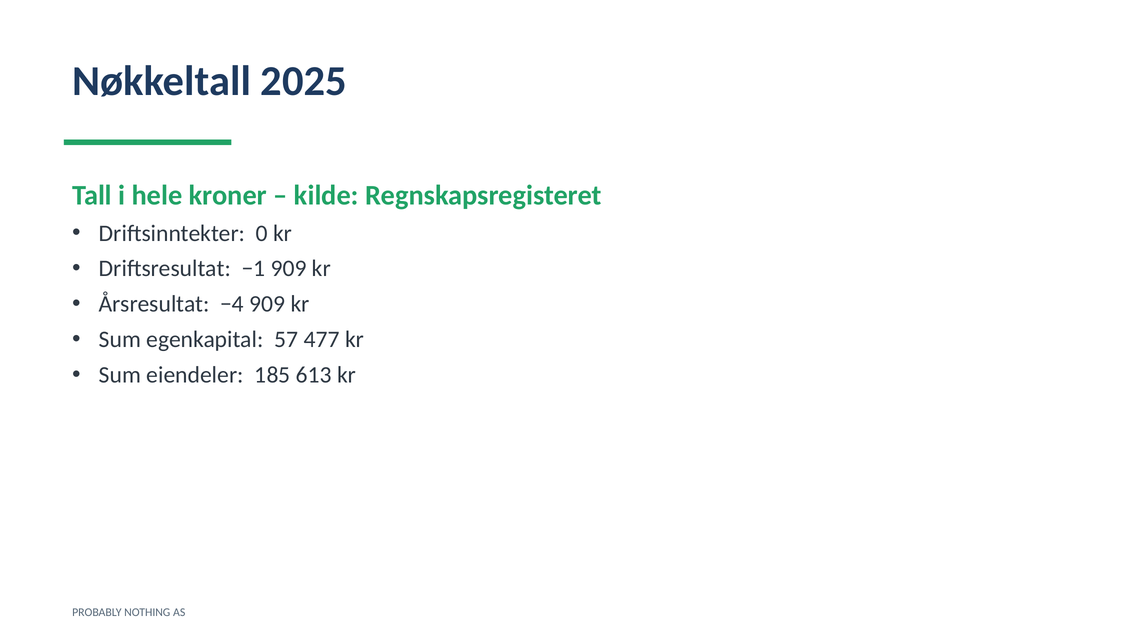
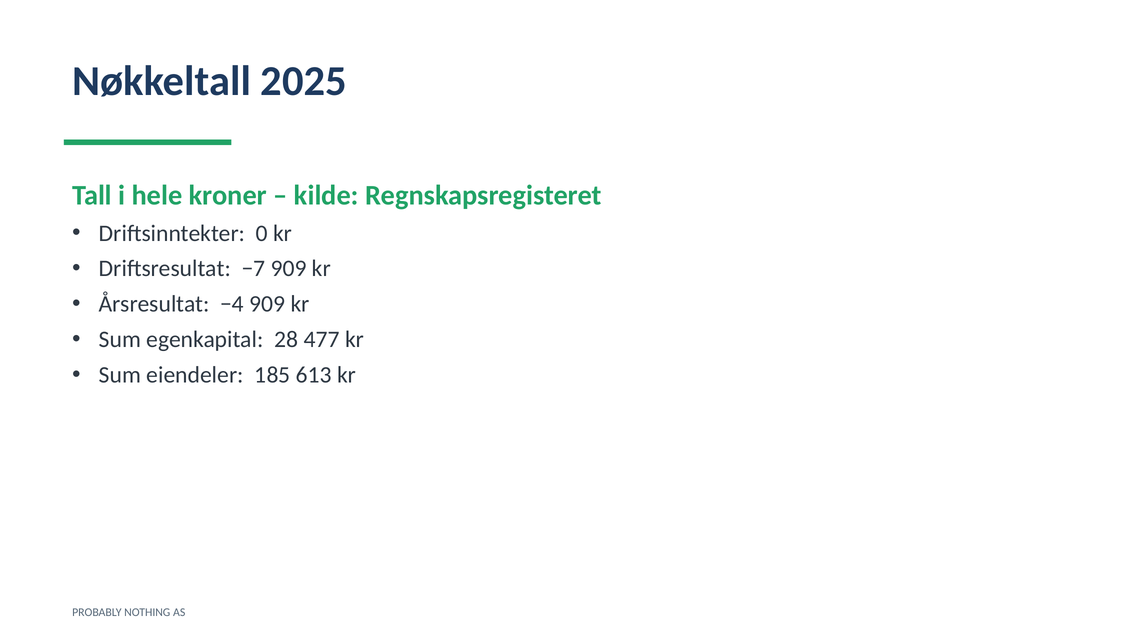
−1: −1 -> −7 (253, 269)
57: 57 -> 28 (286, 340)
